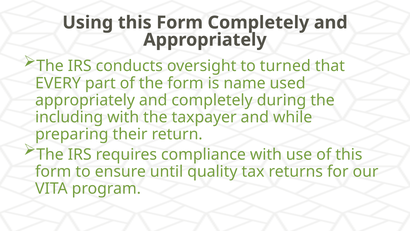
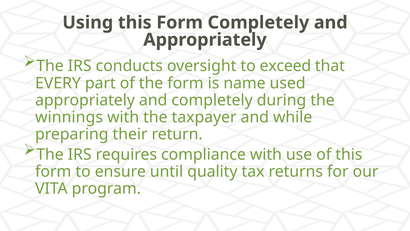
turned: turned -> exceed (285, 66)
including: including -> winnings (69, 117)
